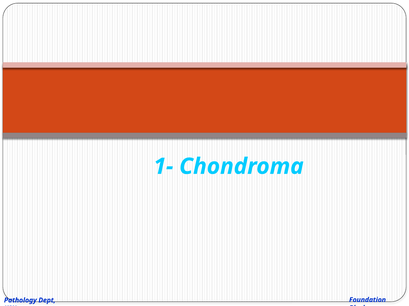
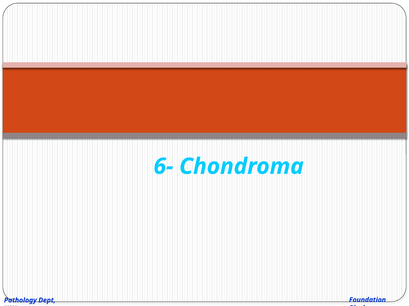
1-: 1- -> 6- (163, 167)
